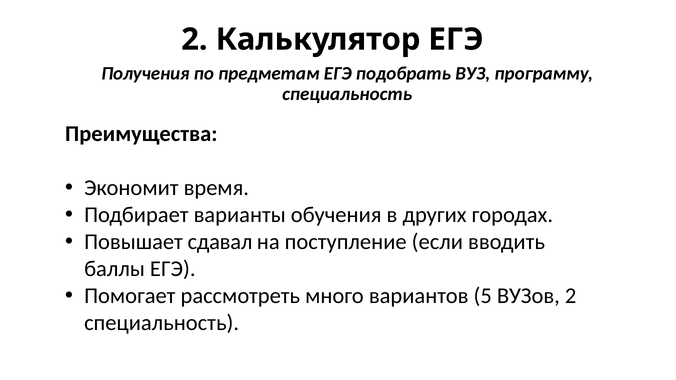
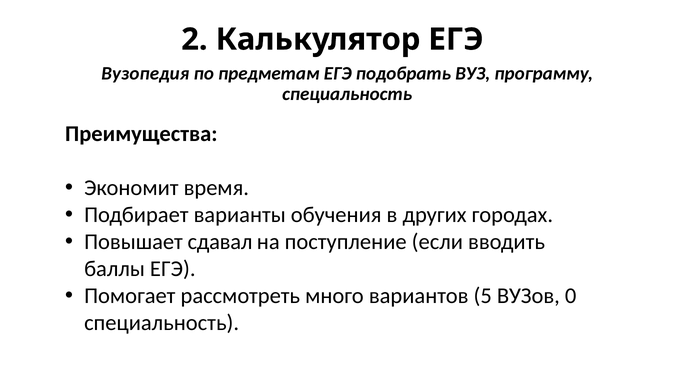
Получения: Получения -> Вузопедия (145, 74)
ВУЗов 2: 2 -> 0 (571, 296)
